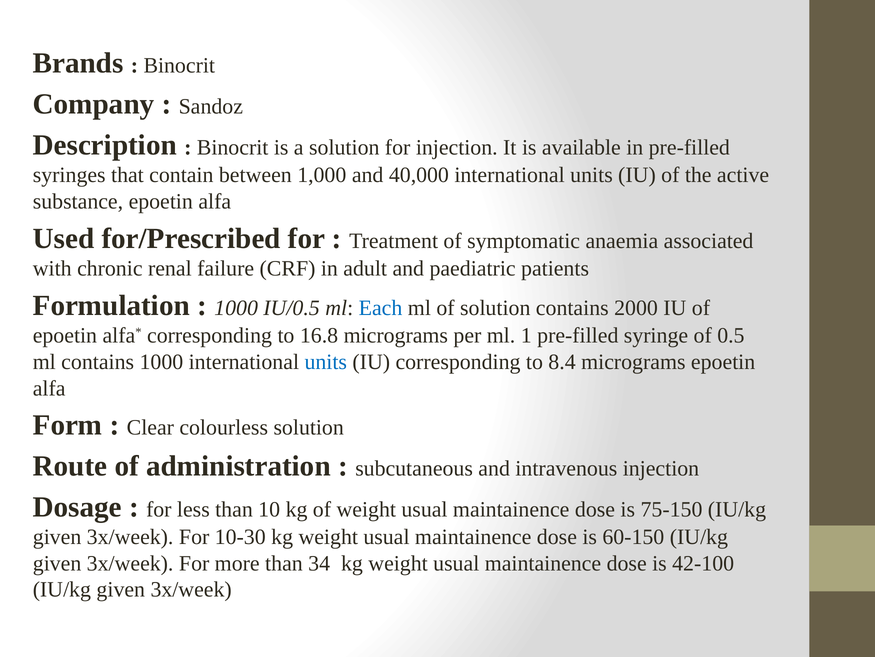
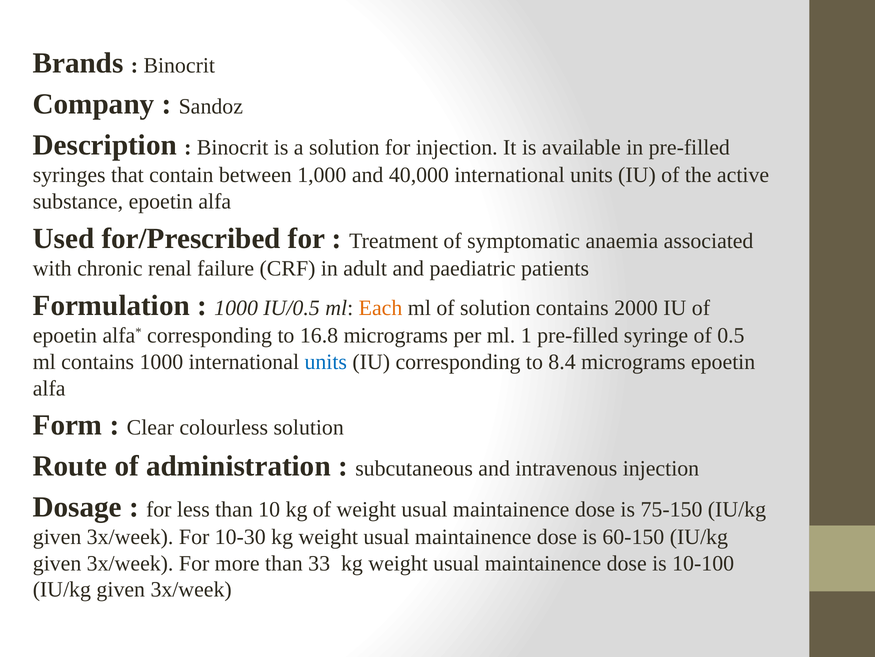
Each colour: blue -> orange (381, 308)
34: 34 -> 33 (319, 563)
42-100: 42-100 -> 10-100 (703, 563)
